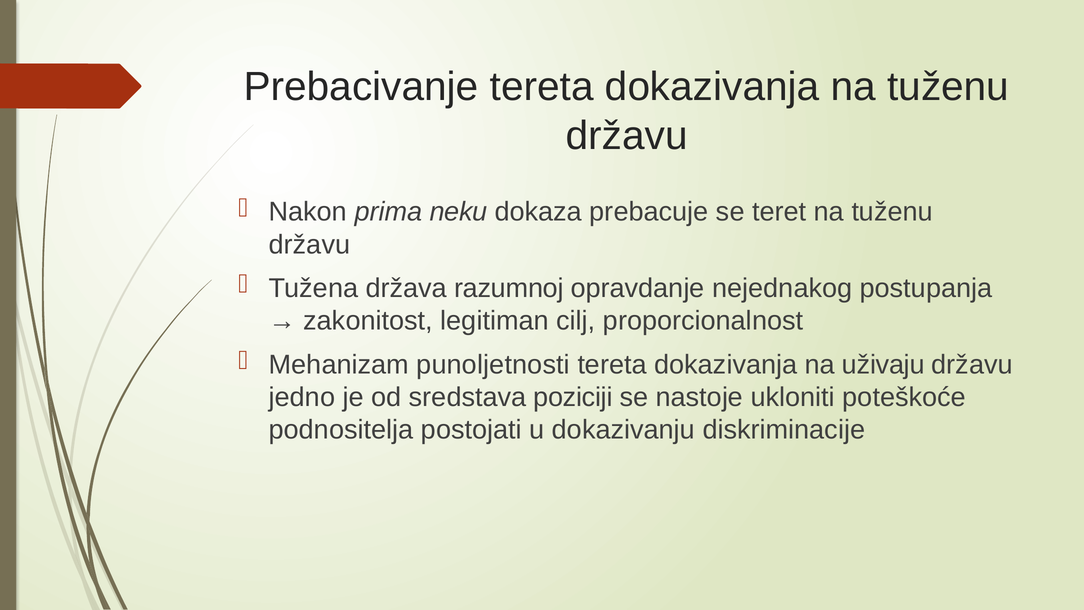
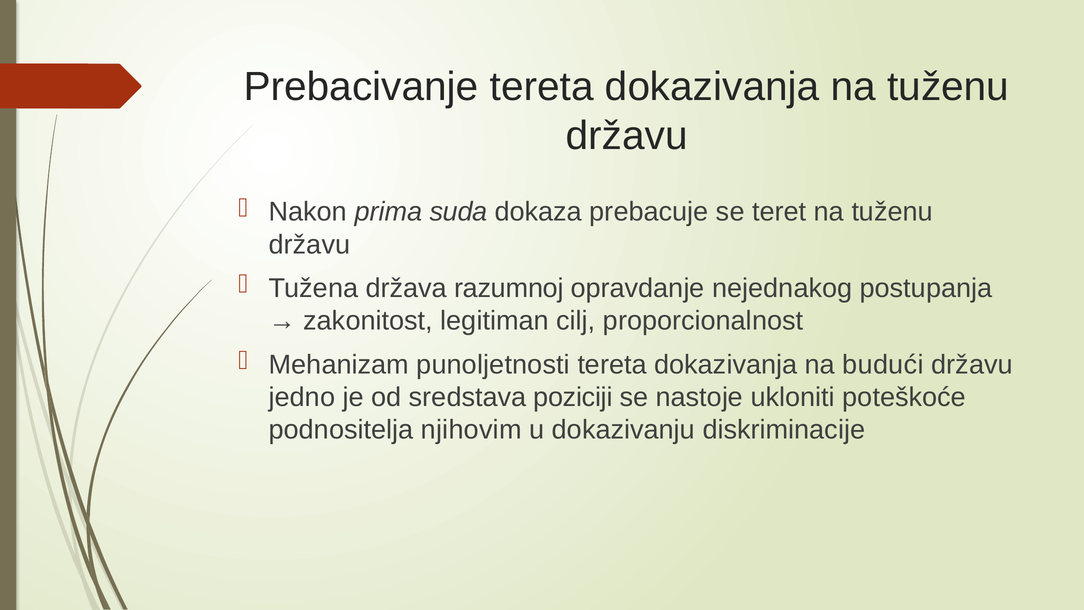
neku: neku -> suda (459, 212)
uživaju: uživaju -> budući (883, 365)
postojati: postojati -> njihovim (471, 430)
